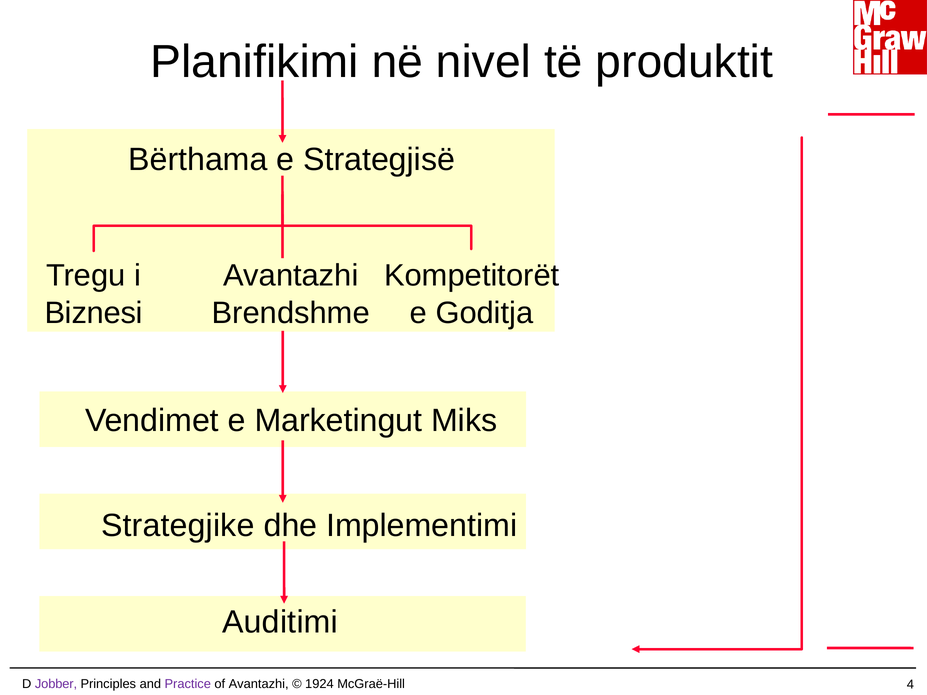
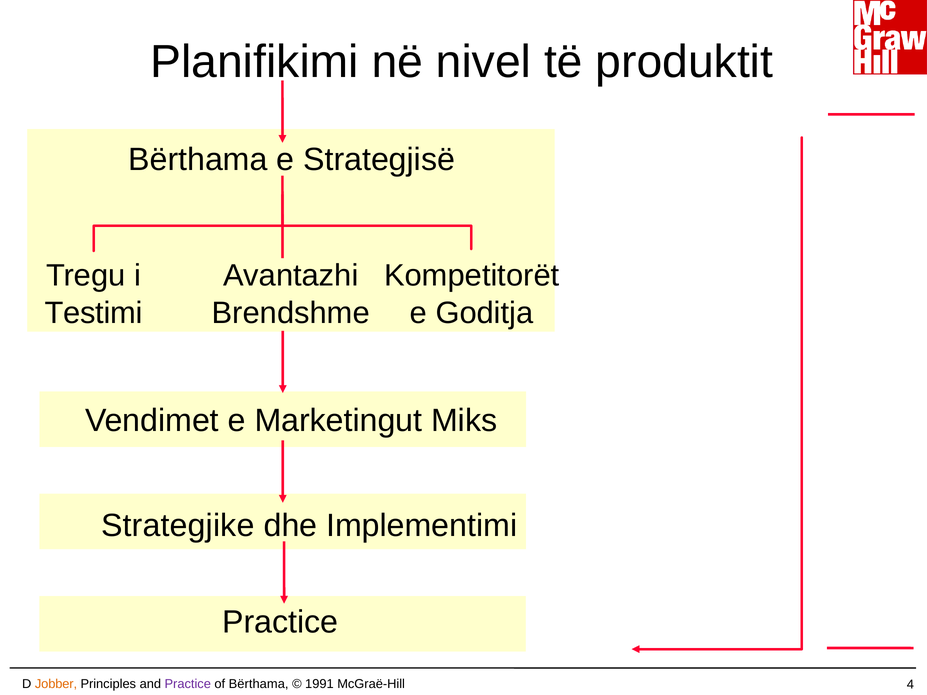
Biznesi: Biznesi -> Testimi (94, 313)
Auditimi: Auditimi -> Practice (280, 622)
Jobber colour: purple -> orange (56, 684)
of Avantazhi: Avantazhi -> Bërthama (259, 684)
1924: 1924 -> 1991 (319, 684)
